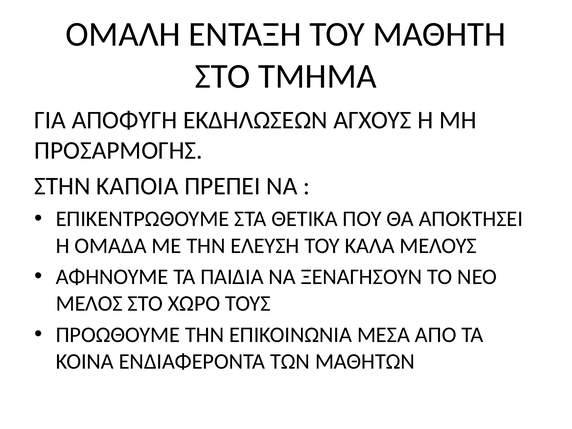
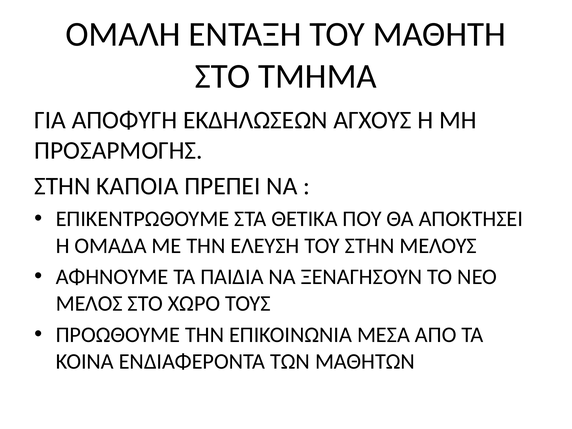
ΤΟΥ ΚΑΛΑ: ΚΑΛΑ -> ΣΤΗΝ (370, 246)
